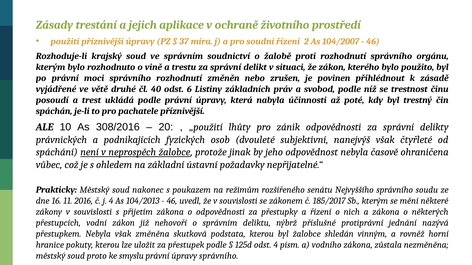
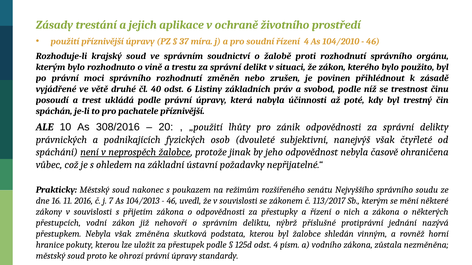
řízení 2: 2 -> 4 (306, 41)
104/2007: 104/2007 -> 104/2010 (341, 41)
j 4: 4 -> 7 (111, 201)
185/2017: 185/2017 -> 113/2017 (329, 201)
smyslu: smyslu -> ohrozí (131, 256)
úpravy správního: správního -> standardy (219, 256)
